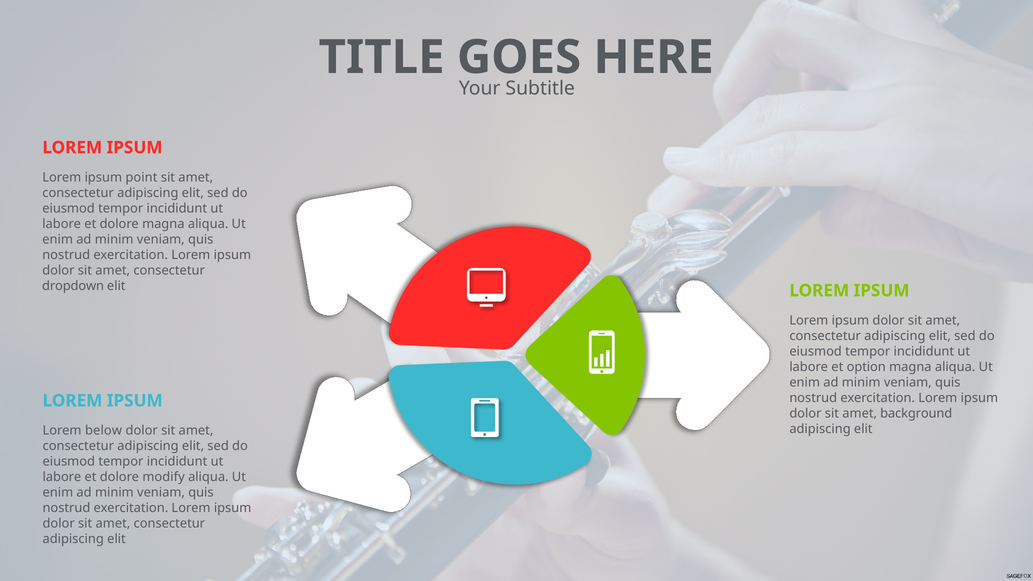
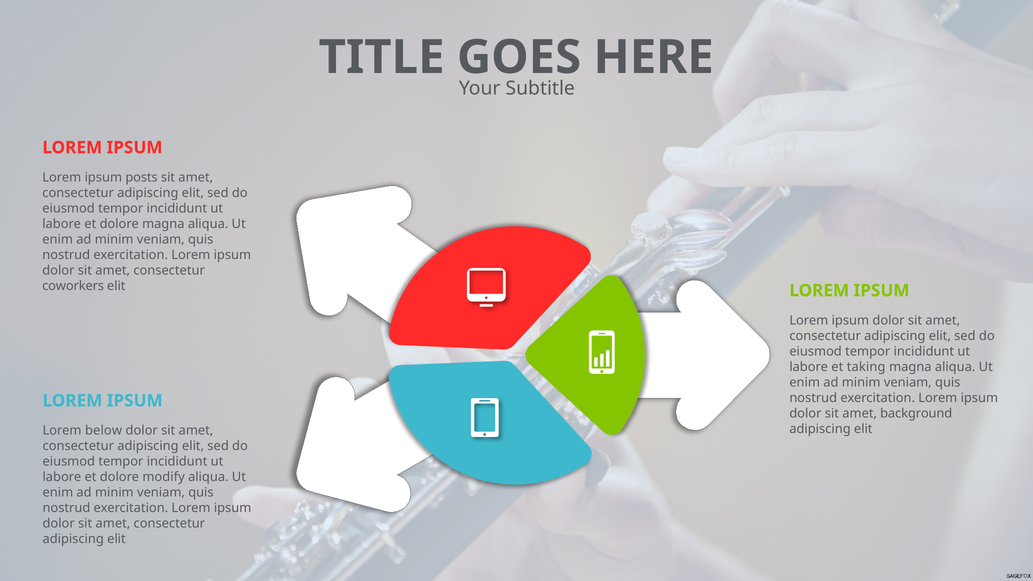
point: point -> posts (142, 177)
dropdown: dropdown -> coworkers (73, 286)
option: option -> taking (866, 367)
